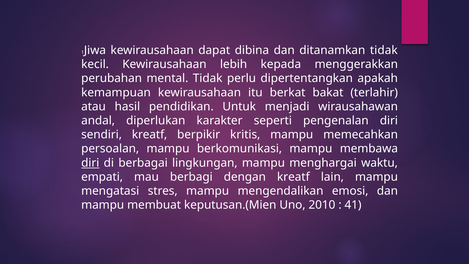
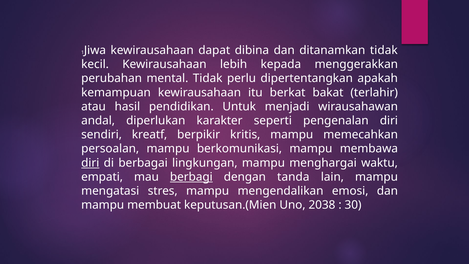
berbagi underline: none -> present (191, 177)
dengan kreatf: kreatf -> tanda (293, 177)
2010: 2010 -> 2038 (322, 205)
41: 41 -> 30 (353, 205)
